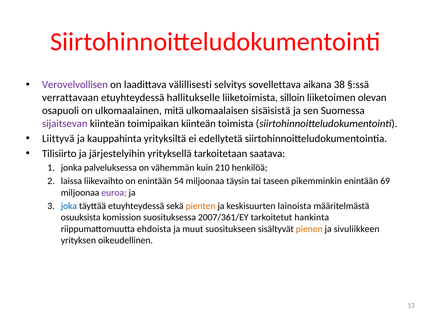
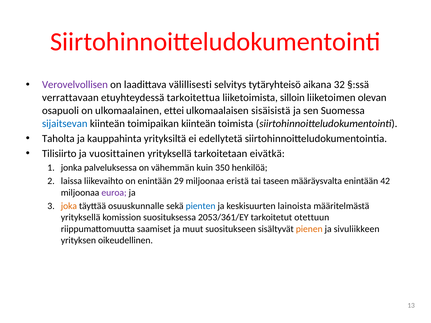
sovellettava: sovellettava -> tytäryhteisö (275, 85)
38: 38 -> 32 (339, 85)
hallitukselle: hallitukselle -> tarkoitettua (193, 98)
mitä: mitä -> ettei (174, 111)
sijaitsevan colour: purple -> blue (65, 124)
Liittyvä: Liittyvä -> Taholta (58, 139)
järjestelyihin: järjestelyihin -> vuosittainen (117, 154)
saatava: saatava -> eivätkä (267, 154)
210: 210 -> 350 (222, 168)
54: 54 -> 29 (179, 181)
täysin: täysin -> eristä (238, 181)
pikemminkin: pikemminkin -> määräysvalta (317, 181)
69: 69 -> 42 (385, 181)
joka colour: blue -> orange (69, 206)
täyttää etuyhteydessä: etuyhteydessä -> osuuskunnalle (136, 206)
pienten colour: orange -> blue (201, 206)
osuuksista: osuuksista -> yrityksellä (81, 218)
2007/361/EY: 2007/361/EY -> 2053/361/EY (223, 218)
hankinta: hankinta -> otettuun (312, 218)
ehdoista: ehdoista -> saamiset (154, 229)
